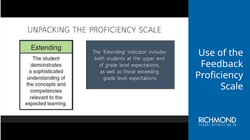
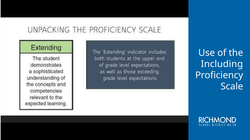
Feedback: Feedback -> Including (222, 64)
